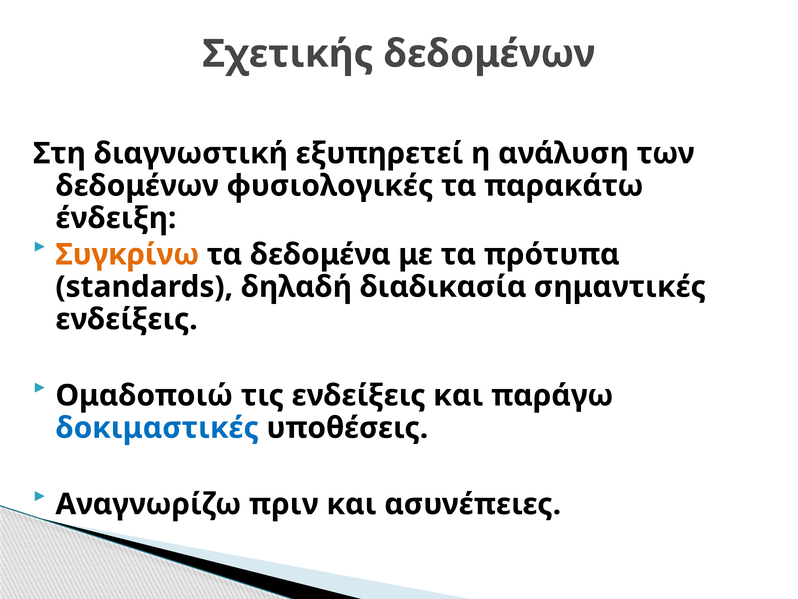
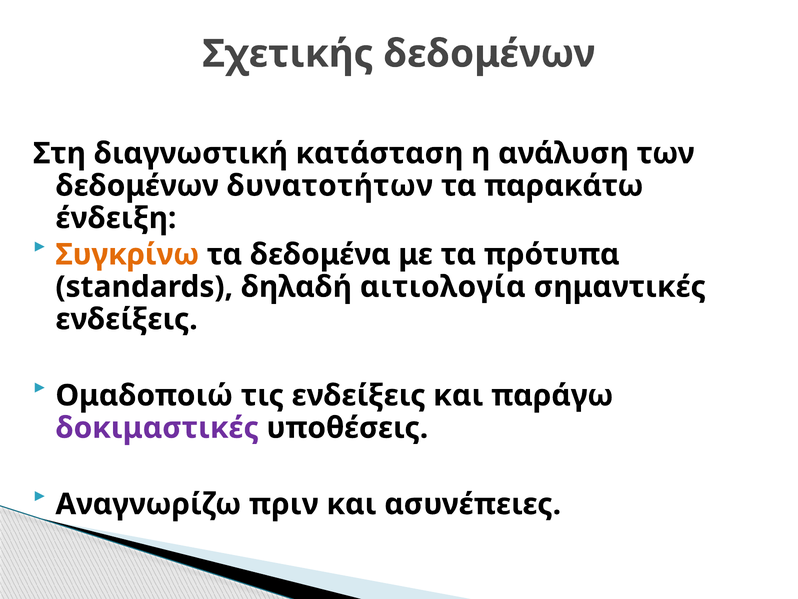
εξυπηρετεί: εξυπηρετεί -> κατάσταση (380, 153)
φυσιολογικές: φυσιολογικές -> δυνατοτήτων (330, 186)
διαδικασία: διαδικασία -> αιτιολογία (443, 287)
δοκιμαστικές colour: blue -> purple (157, 428)
